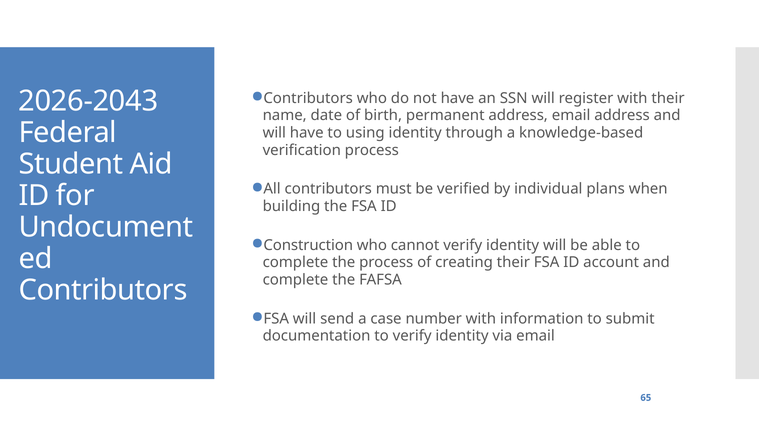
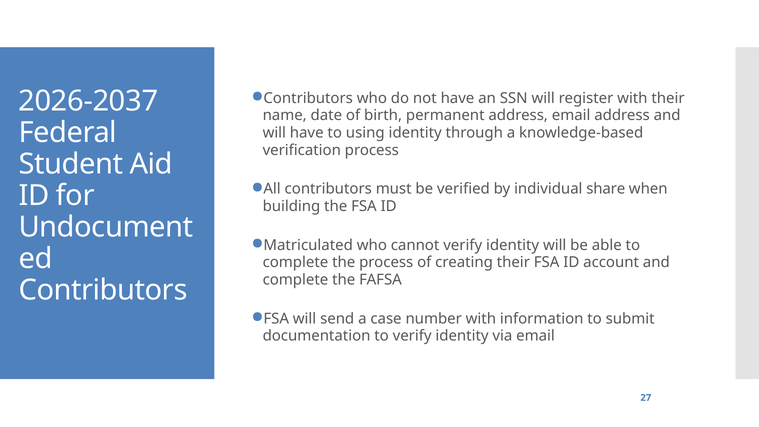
2026-2043: 2026-2043 -> 2026-2037 (88, 101)
plans: plans -> share (606, 189)
Construction: Construction -> Matriculated (308, 245)
65: 65 -> 27 (646, 398)
